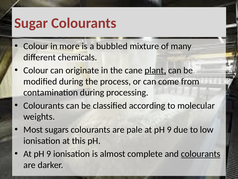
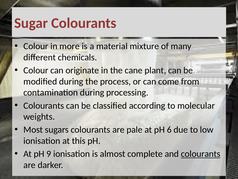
bubbled: bubbled -> material (112, 46)
plant underline: present -> none (155, 70)
pale at pH 9: 9 -> 6 (169, 129)
